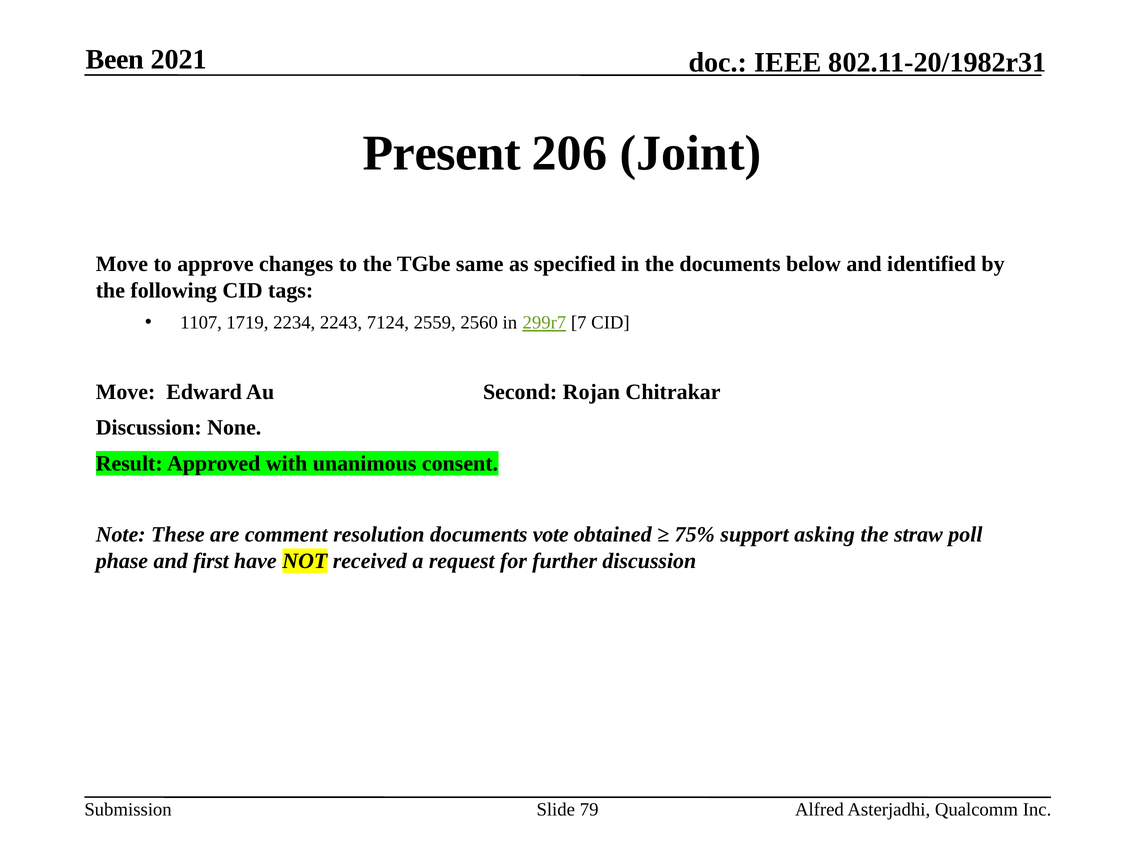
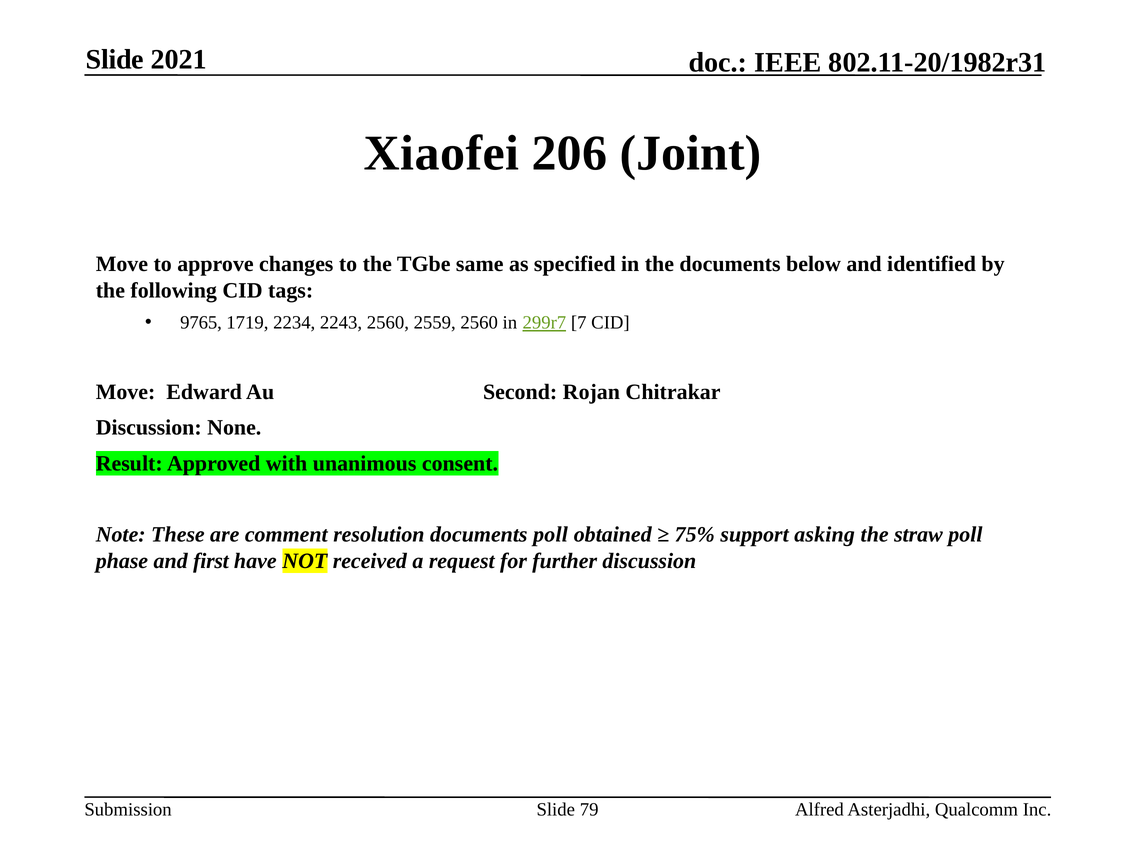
Been: Been -> Slide (115, 60)
Present: Present -> Xiaofei (441, 153)
1107: 1107 -> 9765 (201, 323)
2243 7124: 7124 -> 2560 (388, 323)
documents vote: vote -> poll (551, 535)
